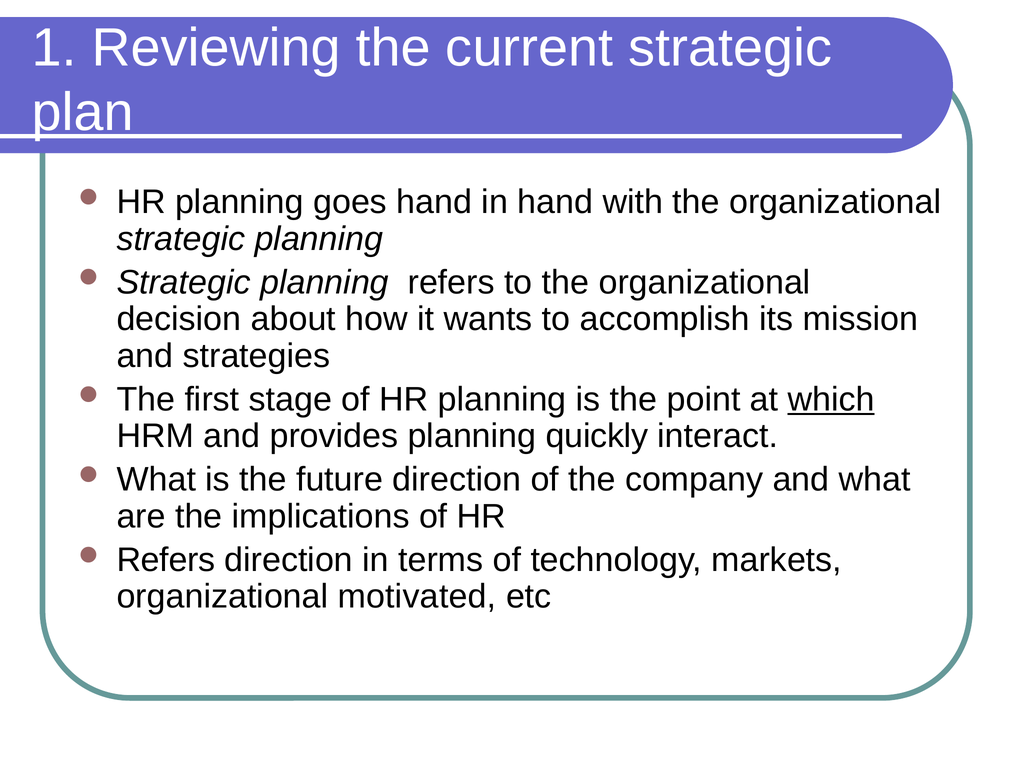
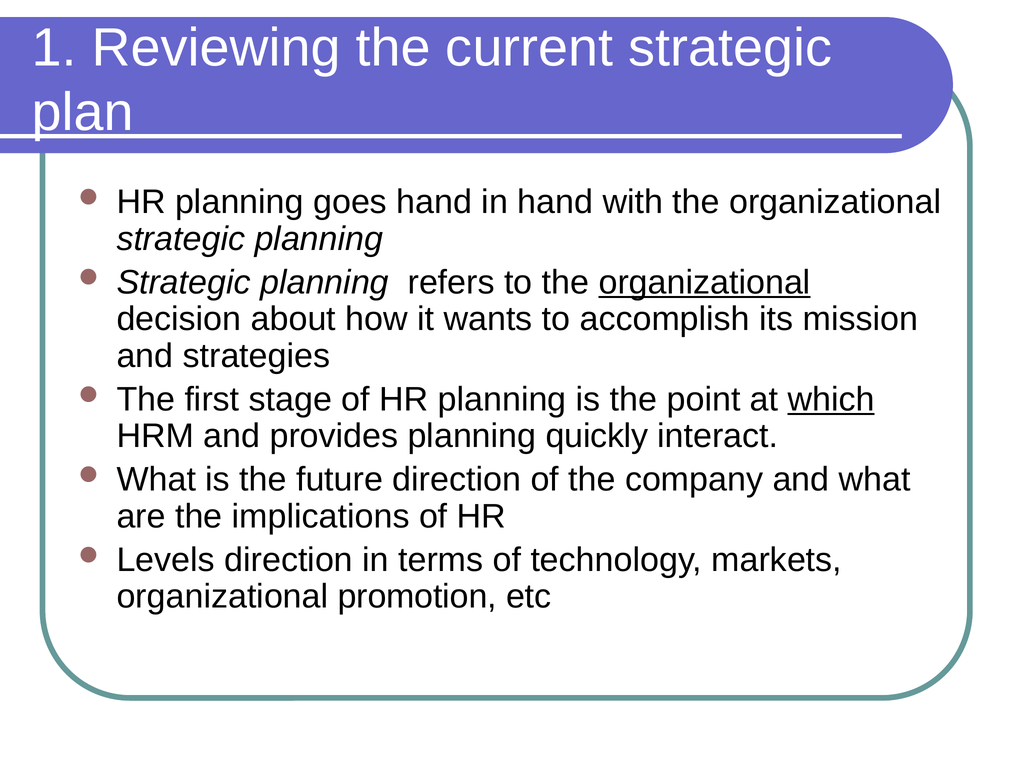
organizational underline: none -> present (705, 282)
Refers: Refers -> Levels (166, 560)
motivated: motivated -> promotion (417, 597)
